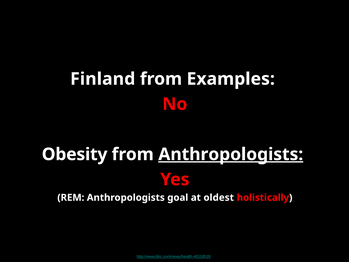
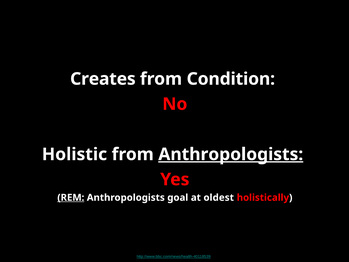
Finland: Finland -> Creates (103, 79)
Examples: Examples -> Condition (231, 79)
Obesity: Obesity -> Holistic (74, 154)
REM underline: none -> present (71, 197)
